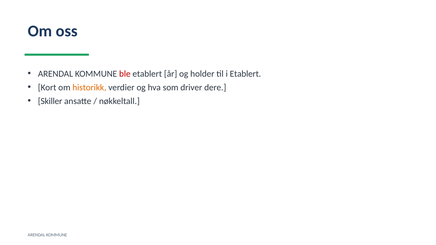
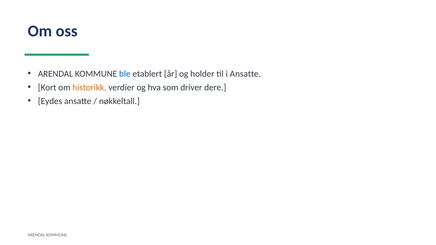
ble colour: red -> blue (125, 74)
i Etablert: Etablert -> Ansatte (245, 74)
Skiller: Skiller -> Eydes (50, 101)
